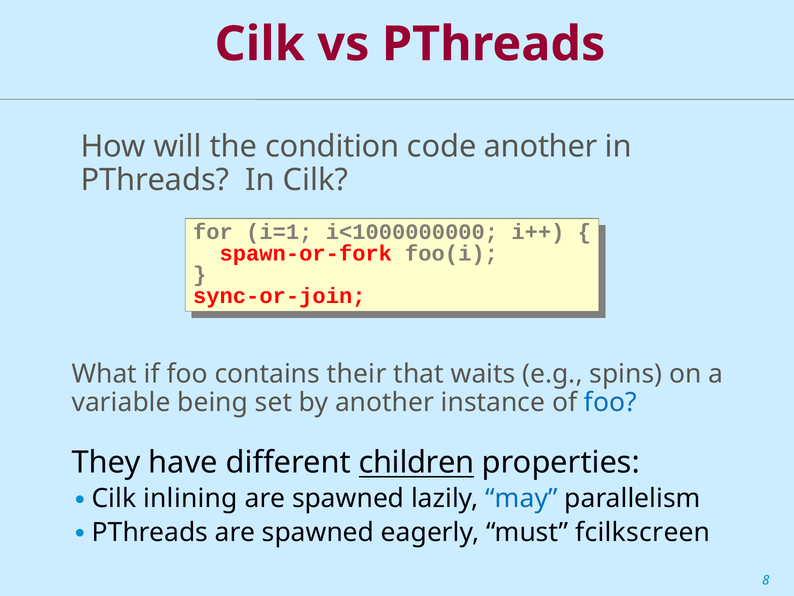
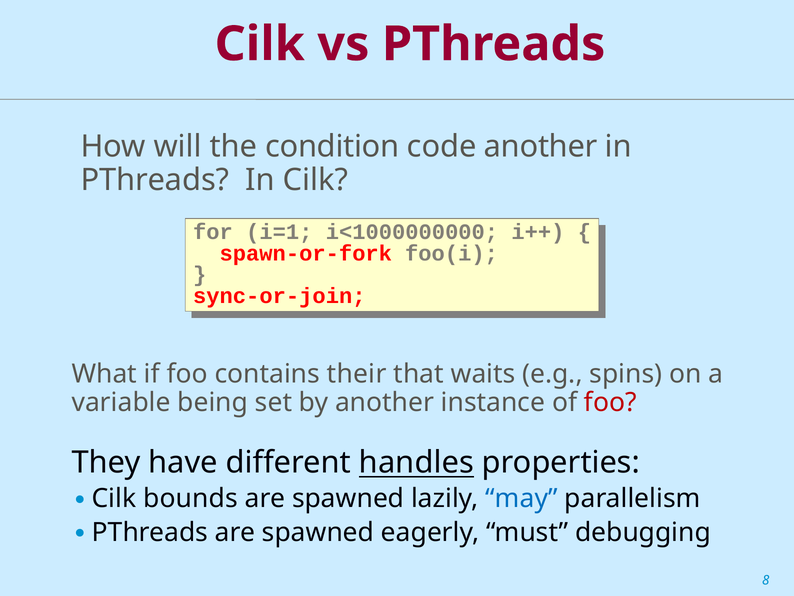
foo colour: blue -> red (610, 402)
children: children -> handles (416, 462)
inlining: inlining -> bounds (191, 498)
fcilkscreen: fcilkscreen -> debugging (643, 532)
